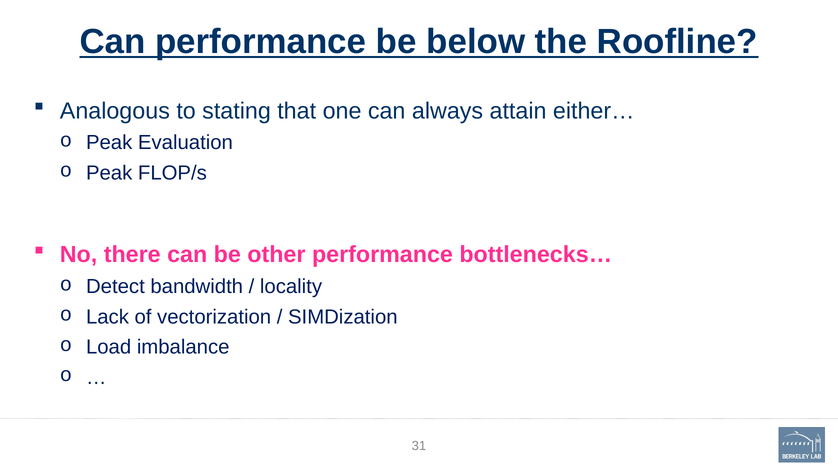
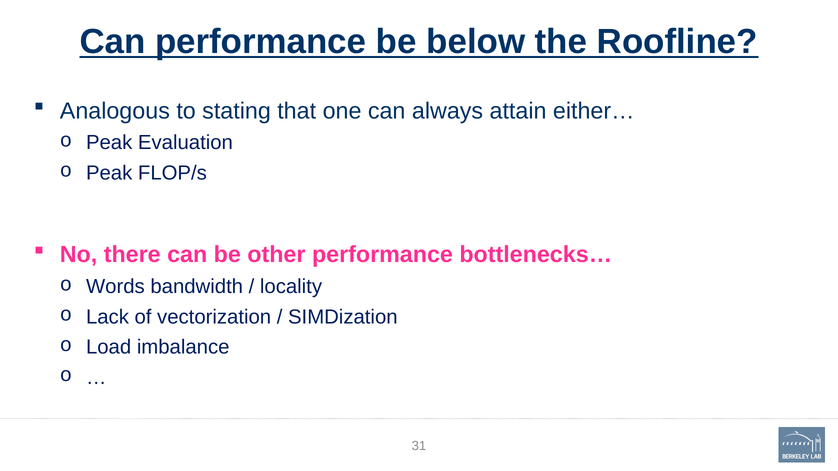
Detect: Detect -> Words (115, 287)
